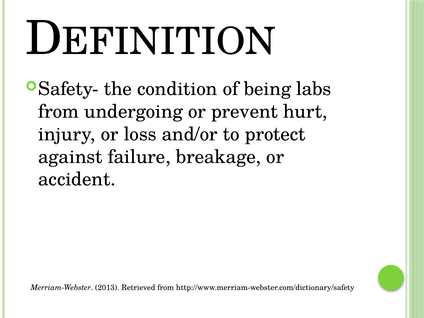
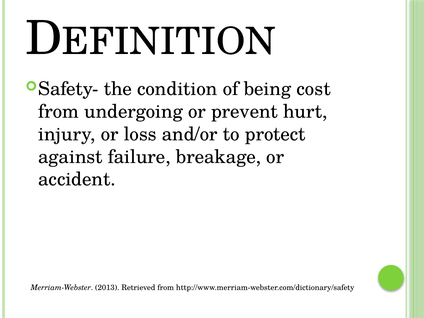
labs: labs -> cost (314, 89)
